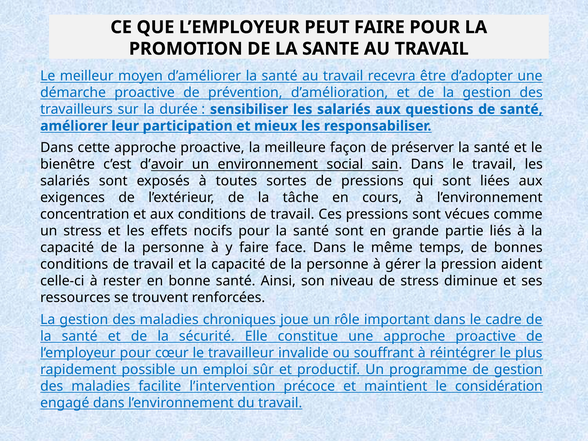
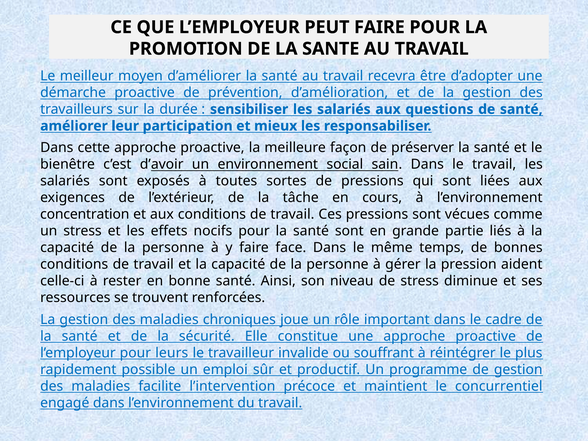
cœur: cœur -> leurs (172, 353)
considération: considération -> concurrentiel (499, 386)
